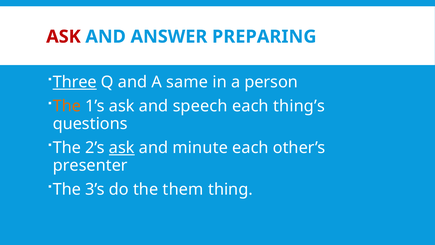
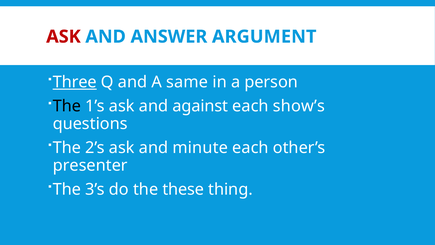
PREPARING: PREPARING -> ARGUMENT (264, 37)
The colour: orange -> black (67, 106)
speech: speech -> against (200, 106)
thing’s: thing’s -> show’s (299, 106)
ask underline: present -> none (122, 148)
them: them -> these (183, 189)
